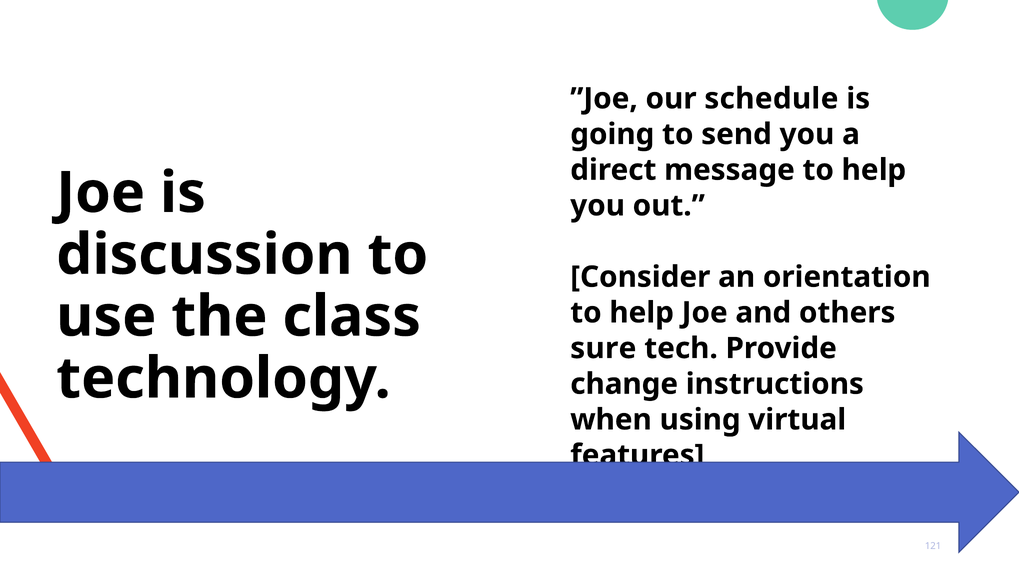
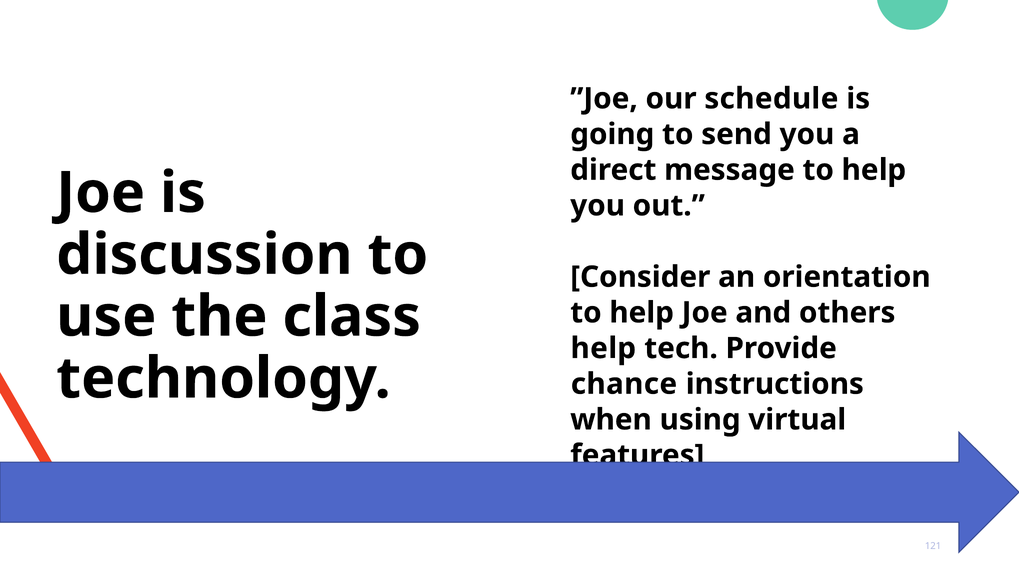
sure: sure -> help (603, 348)
change: change -> chance (624, 384)
